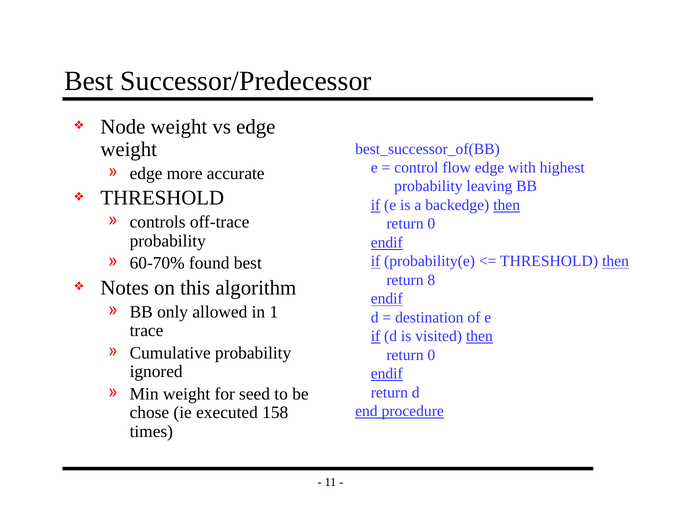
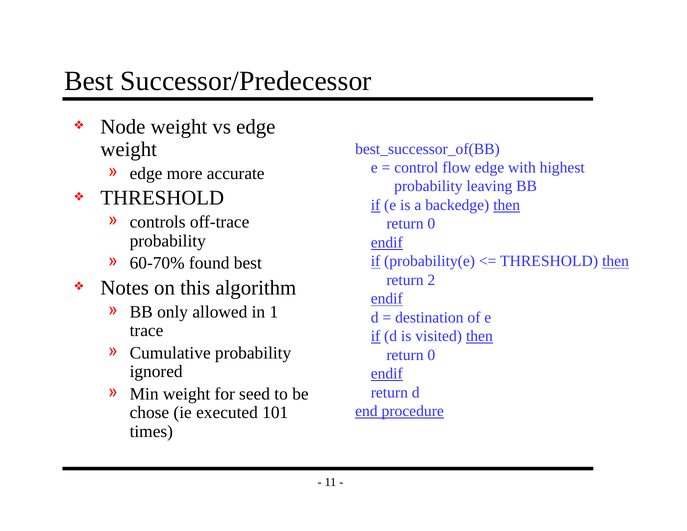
8: 8 -> 2 (431, 280)
158: 158 -> 101 (275, 412)
